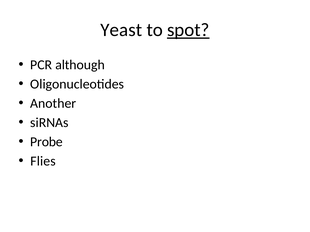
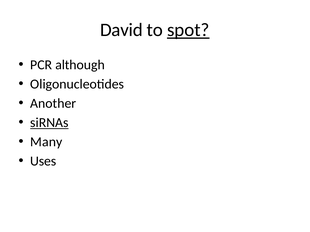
Yeast: Yeast -> David (121, 30)
siRNAs underline: none -> present (49, 123)
Probe: Probe -> Many (46, 142)
Flies: Flies -> Uses (43, 162)
